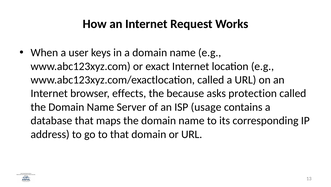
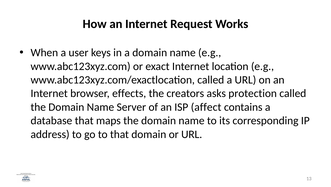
because: because -> creators (185, 93)
usage: usage -> affect (206, 107)
